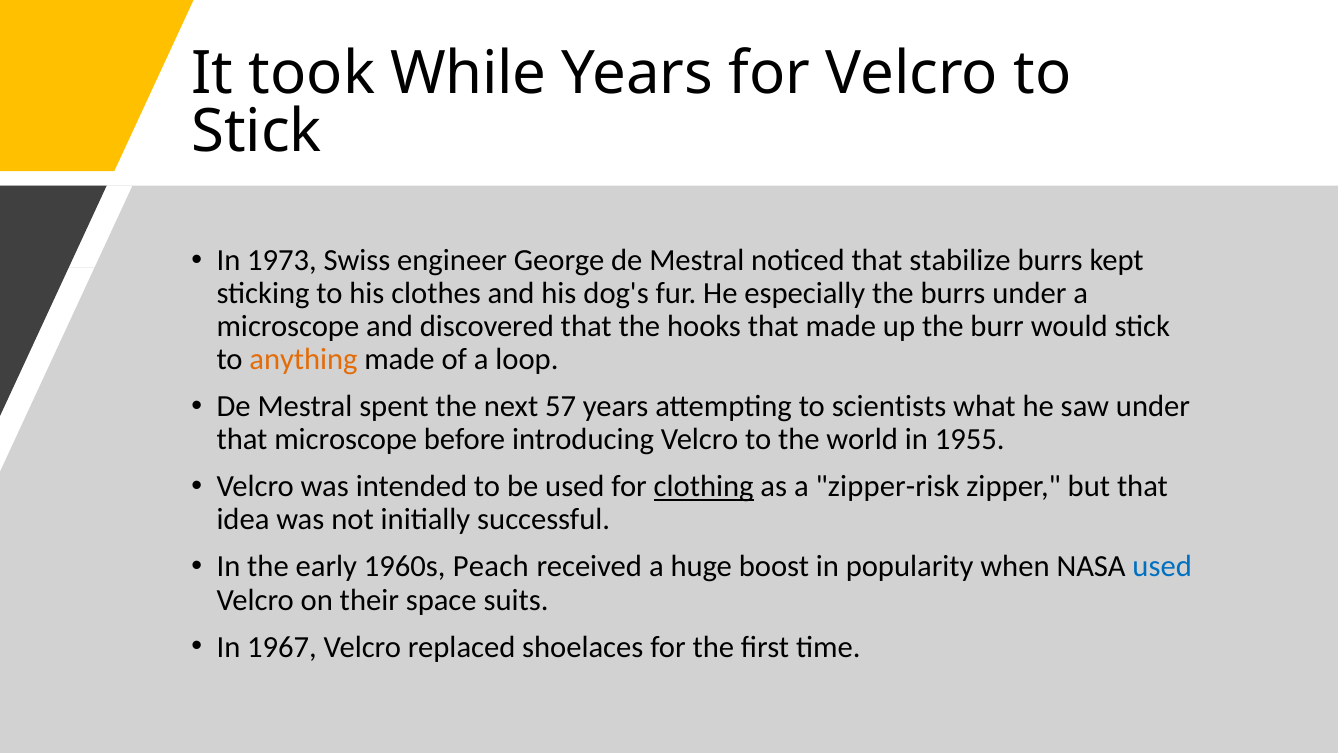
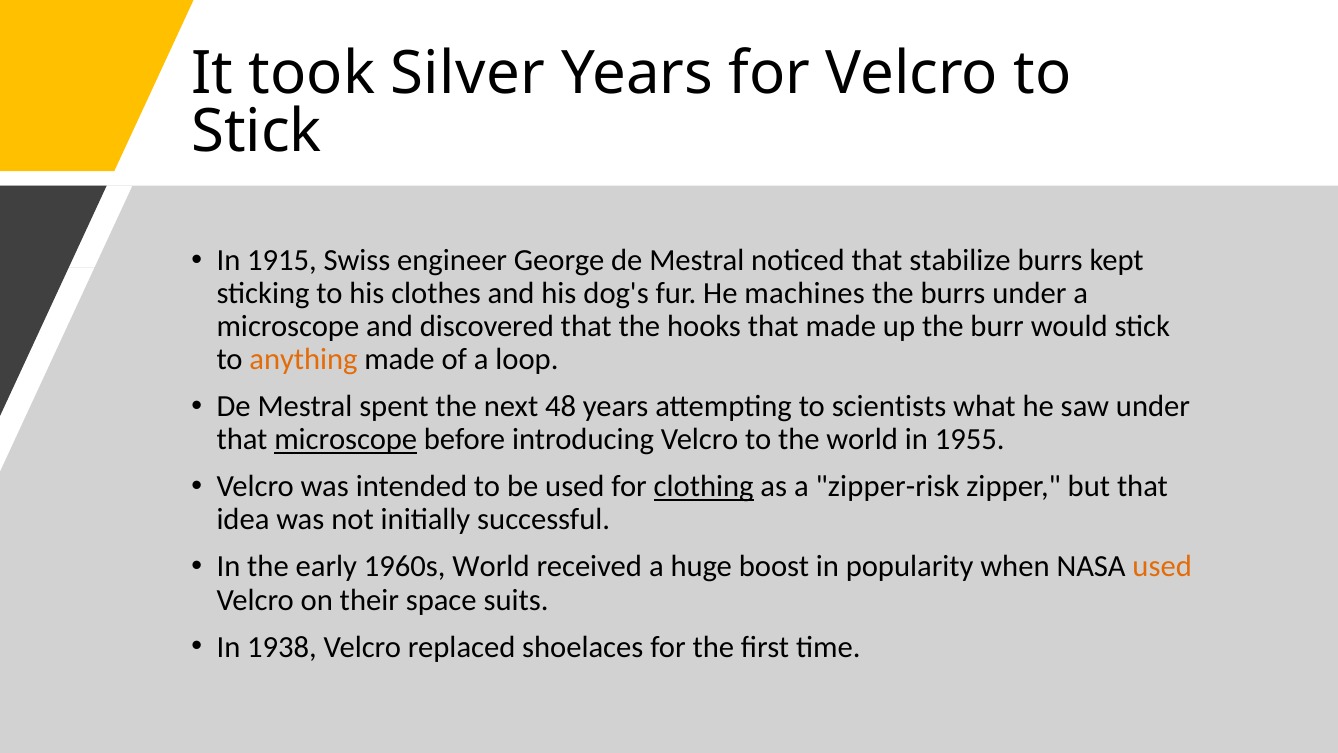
While: While -> Silver (468, 74)
1973: 1973 -> 1915 (282, 260)
especially: especially -> machines (805, 293)
57: 57 -> 48 (561, 406)
microscope underline: none -> present (346, 439)
1960s Peach: Peach -> World (491, 567)
used colour: blue -> orange (1162, 567)
1967: 1967 -> 1938 (282, 647)
